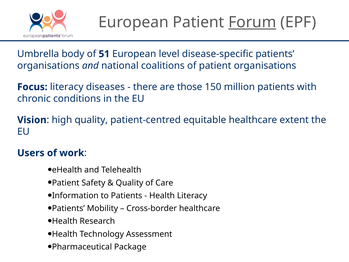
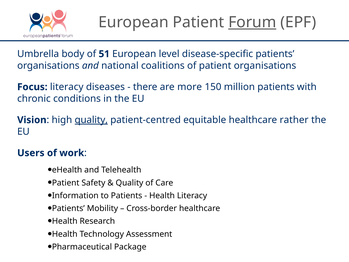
those: those -> more (190, 87)
quality underline: none -> present (91, 120)
extent: extent -> rather (294, 120)
